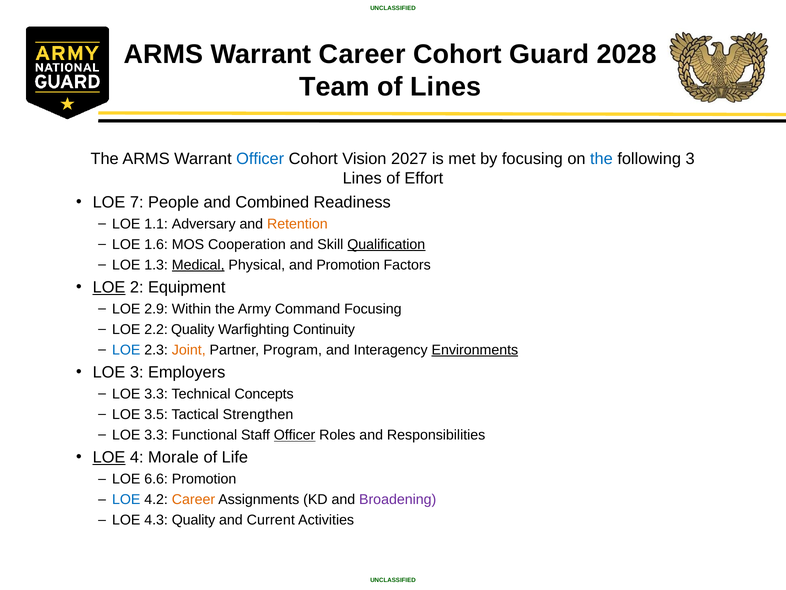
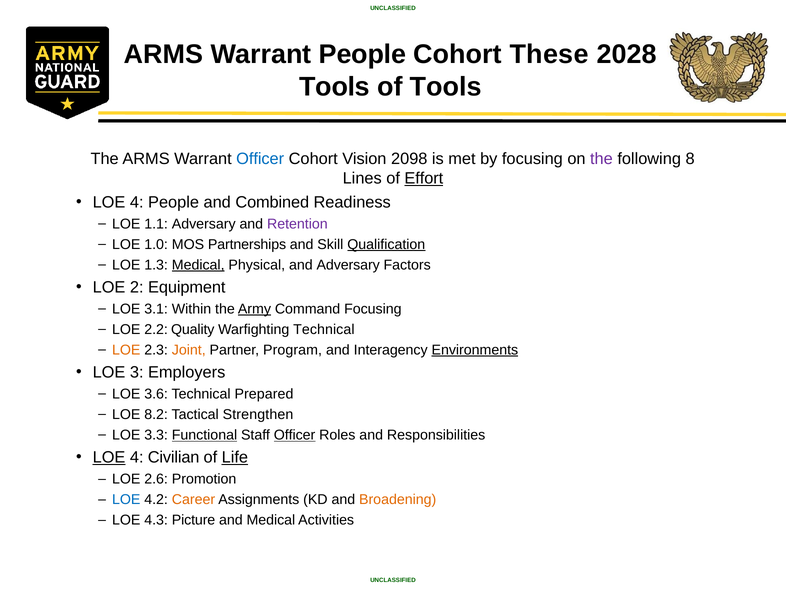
Warrant Career: Career -> People (362, 54)
Guard: Guard -> These (549, 54)
Team: Team -> Tools (335, 87)
of Lines: Lines -> Tools (446, 87)
2027: 2027 -> 2098 (409, 159)
the colour: blue -> purple (601, 159)
following 3: 3 -> 8 (690, 159)
Effort underline: none -> present (424, 178)
7: 7 -> 4 (137, 202)
Retention colour: orange -> purple (297, 224)
1.6: 1.6 -> 1.0 (156, 244)
Cooperation: Cooperation -> Partnerships (247, 244)
and Promotion: Promotion -> Adversary (348, 265)
LOE underline: present -> none (109, 287)
2.9: 2.9 -> 3.1 (156, 309)
Army underline: none -> present (254, 309)
Warfighting Continuity: Continuity -> Technical (324, 329)
LOE colour: blue -> orange (126, 350)
3.3: 3.3 -> 3.6 (156, 394)
Concepts: Concepts -> Prepared (264, 394)
3.5: 3.5 -> 8.2 (156, 414)
Functional underline: none -> present (204, 435)
Morale: Morale -> Civilian (174, 457)
Life underline: none -> present (235, 457)
6.6: 6.6 -> 2.6 (156, 479)
Broadening colour: purple -> orange (398, 499)
4.3 Quality: Quality -> Picture (194, 520)
and Current: Current -> Medical (271, 520)
